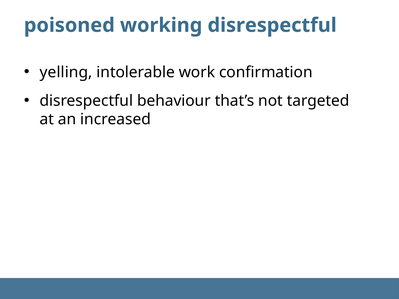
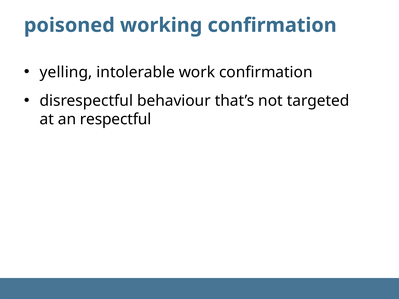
working disrespectful: disrespectful -> confirmation (272, 25)
increased: increased -> respectful (116, 119)
